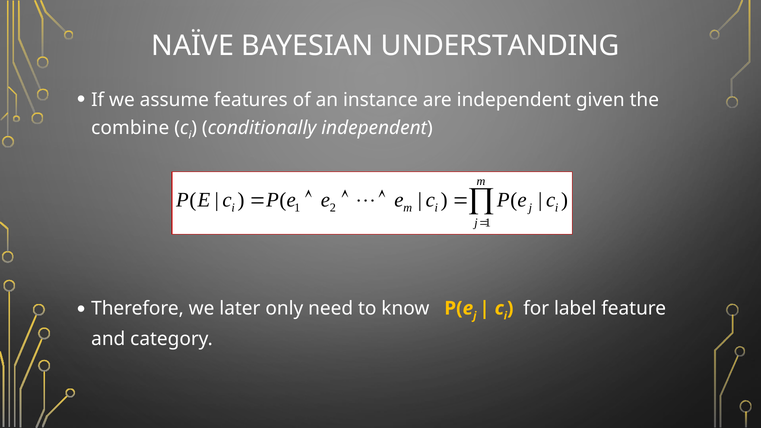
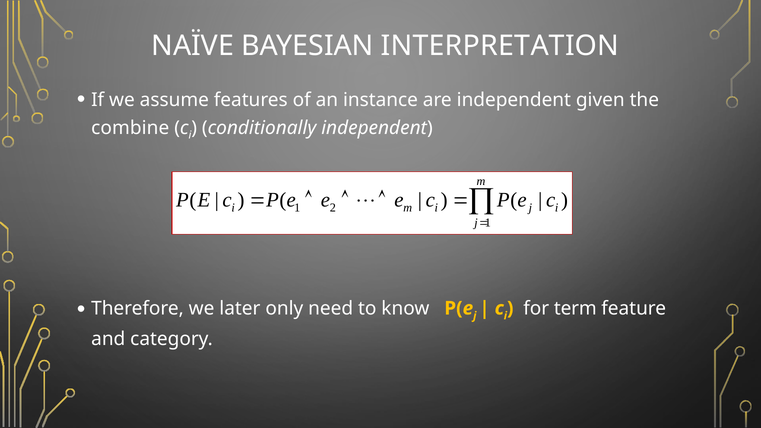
UNDERSTANDING: UNDERSTANDING -> INTERPRETATION (500, 46)
label: label -> term (575, 308)
